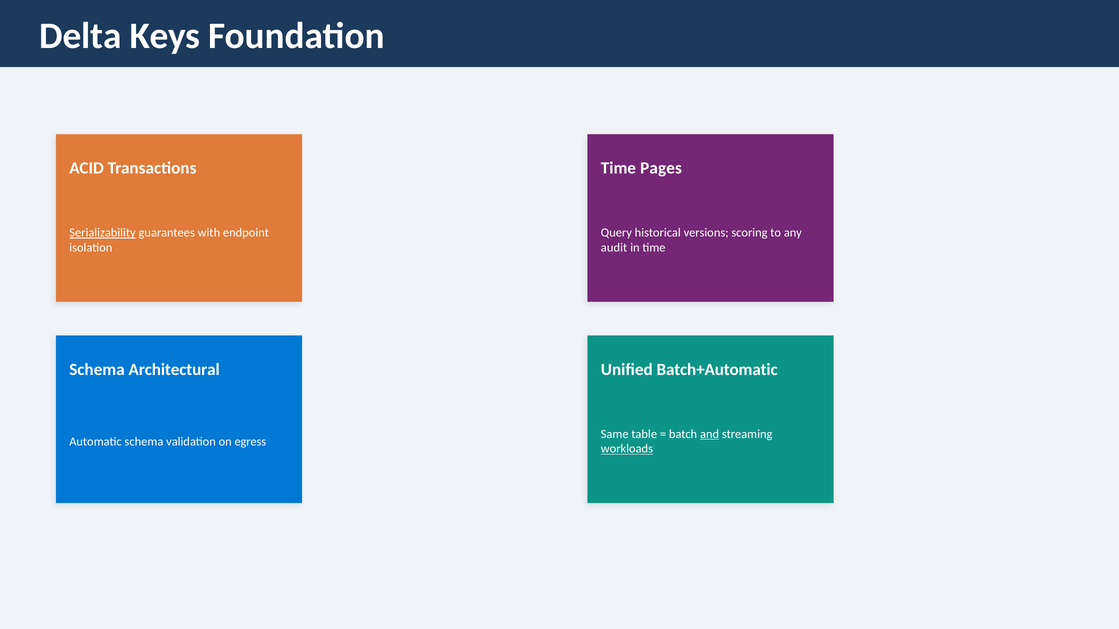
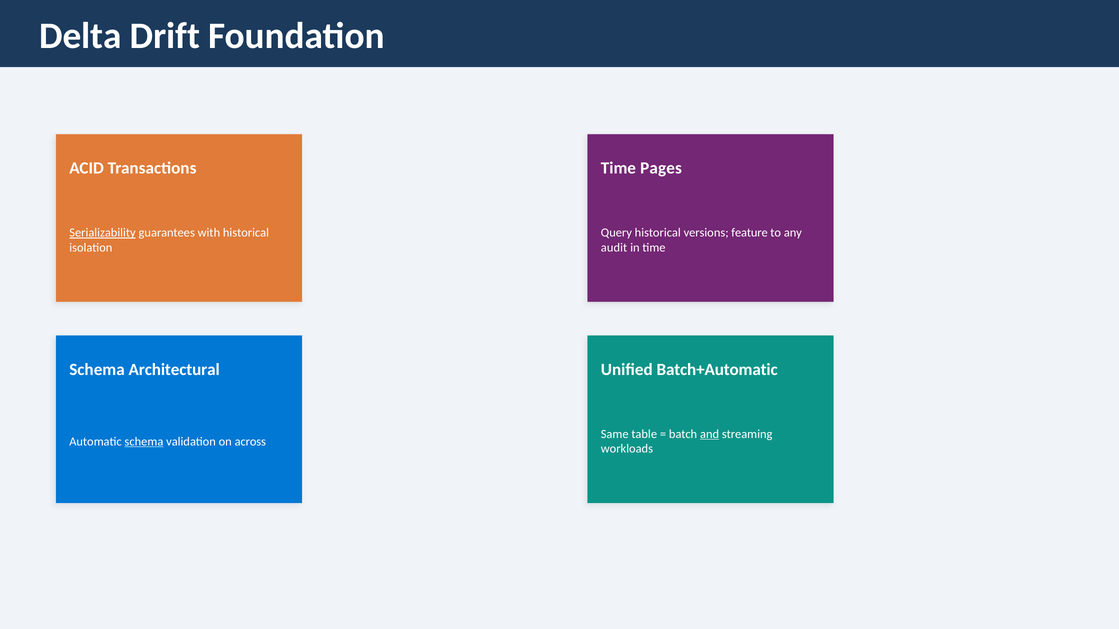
Keys: Keys -> Drift (165, 36)
with endpoint: endpoint -> historical (246, 233)
scoring: scoring -> feature (750, 233)
schema underline: none -> present (144, 442)
egress: egress -> across (250, 442)
workloads underline: present -> none (627, 449)
